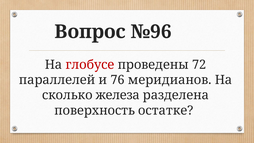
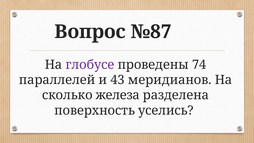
№96: №96 -> №87 (151, 32)
глобусе colour: red -> purple (90, 65)
72: 72 -> 74 (199, 65)
76: 76 -> 43 (118, 80)
остатке: остатке -> уселись (166, 110)
